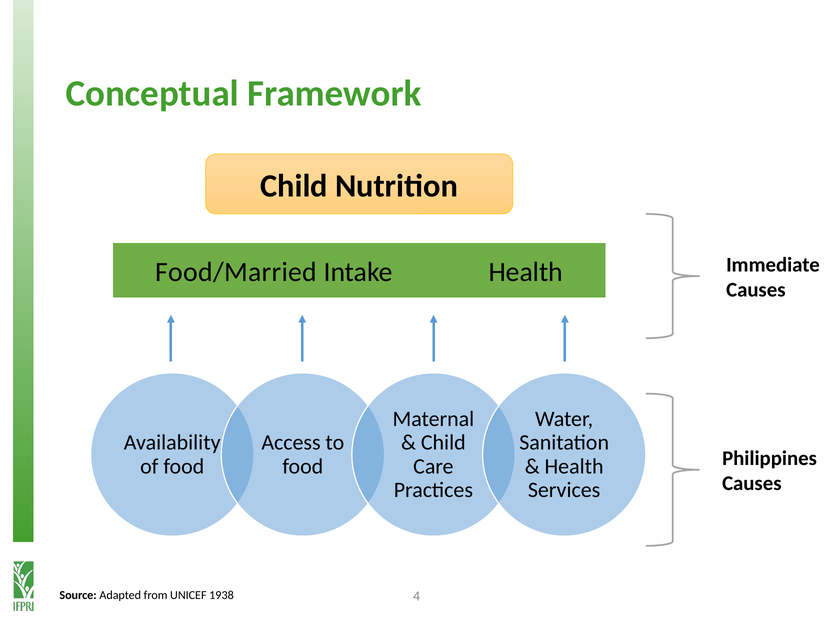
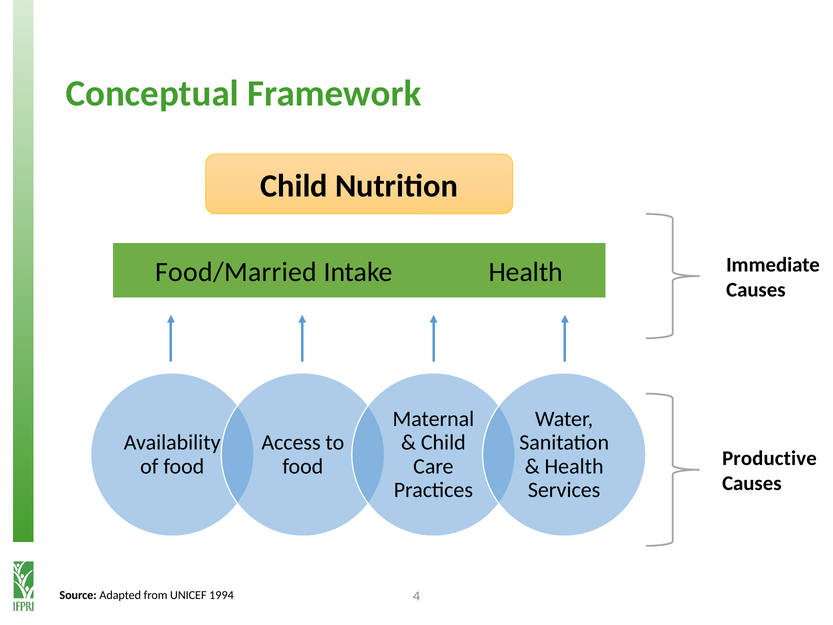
Philippines: Philippines -> Productive (769, 458)
1938: 1938 -> 1994 (222, 595)
